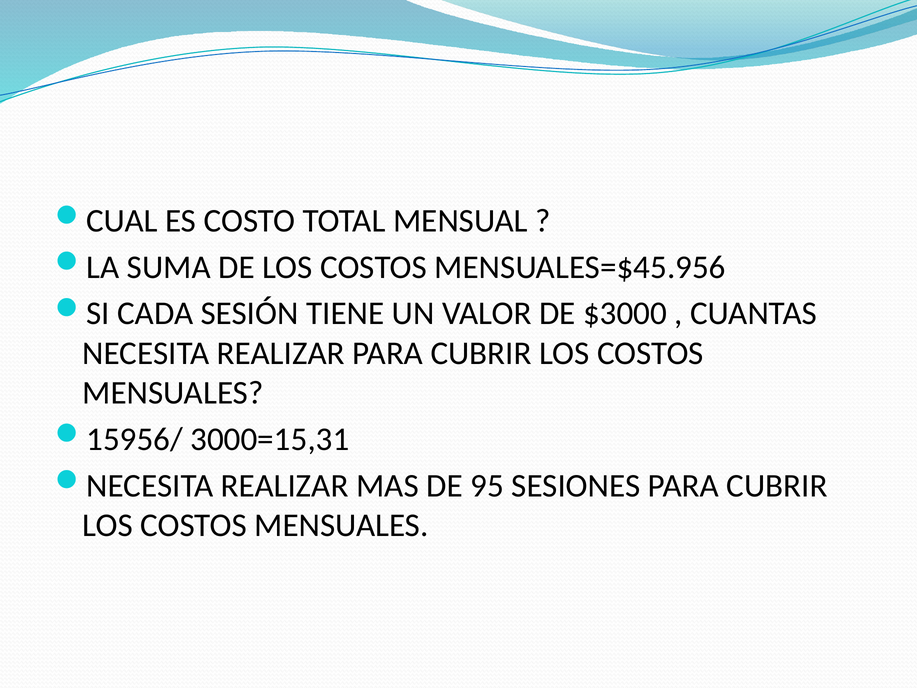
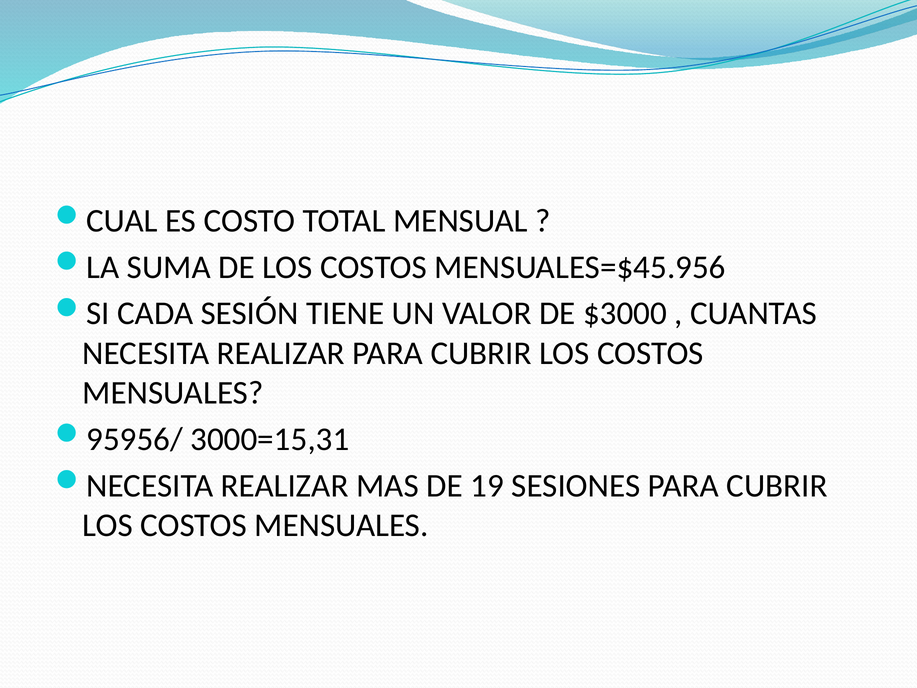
15956/: 15956/ -> 95956/ (135, 439)
95: 95 -> 19 (487, 485)
